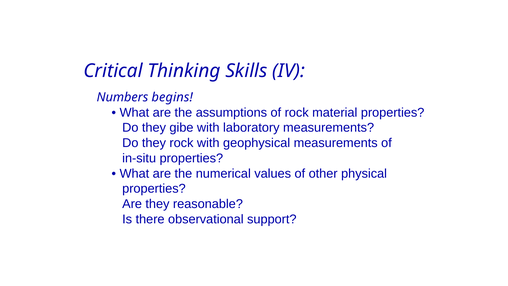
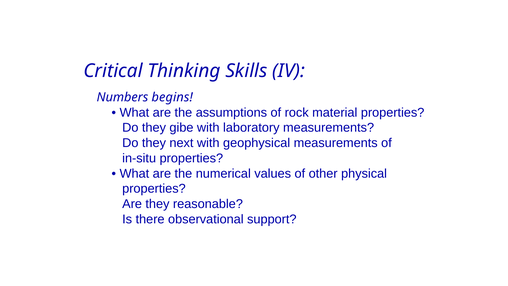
they rock: rock -> next (181, 143)
